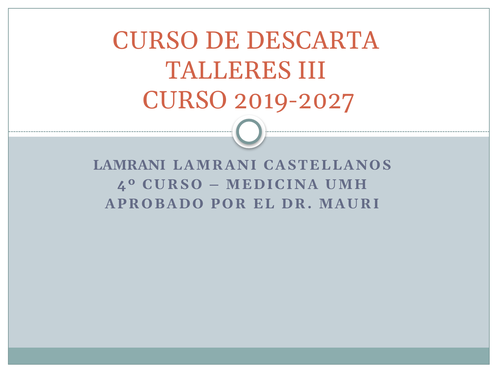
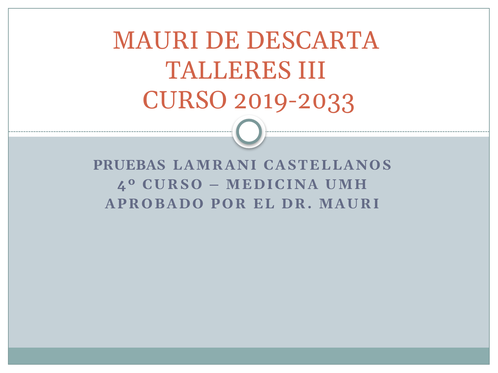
CURSO: CURSO -> MAURI (156, 41)
2019-2027: 2019-2027 -> 2019-2033 (294, 101)
LAMRANI: LAMRANI -> PRUEBAS (129, 165)
